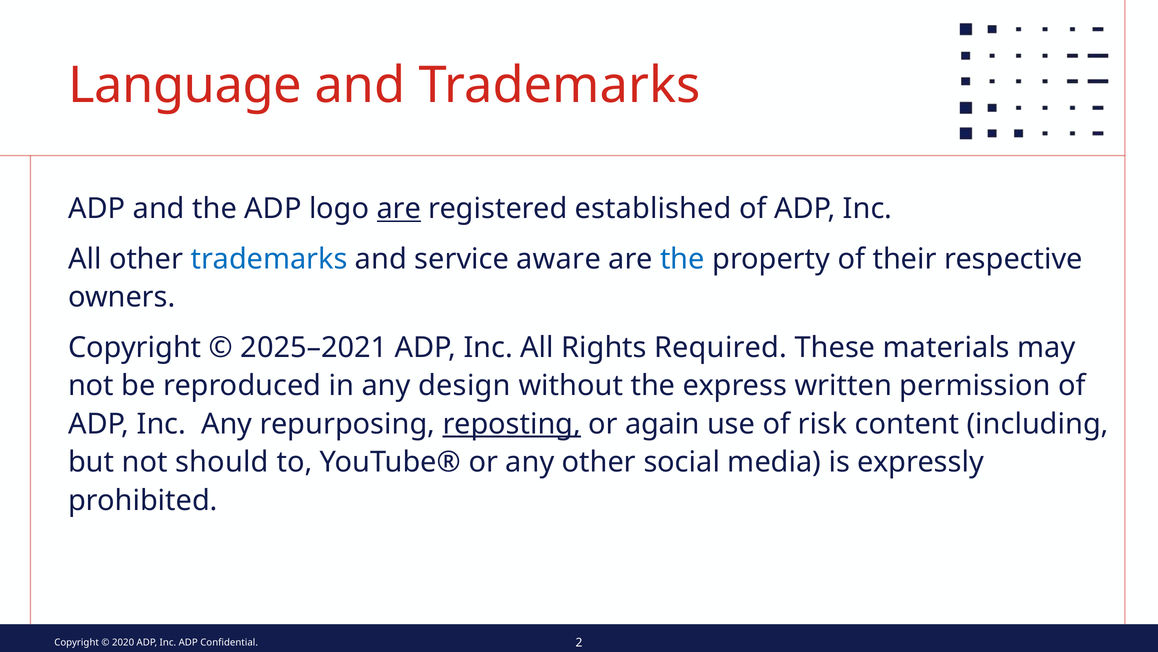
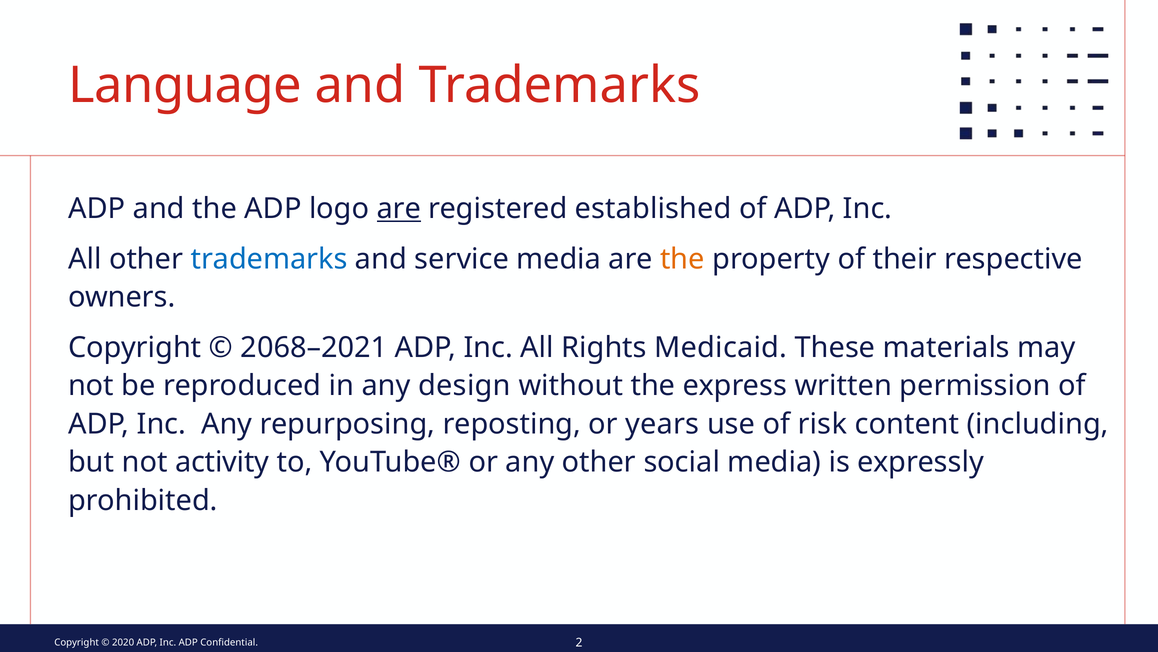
service aware: aware -> media (559, 259)
the colour: blue -> orange (682, 259)
2025–2021: 2025–2021 -> 2068–2021 (314, 347)
Required: Required -> Medicaid (721, 347)
reposting underline: present -> none (512, 424)
again: again -> years (662, 424)
should: should -> activity (222, 462)
